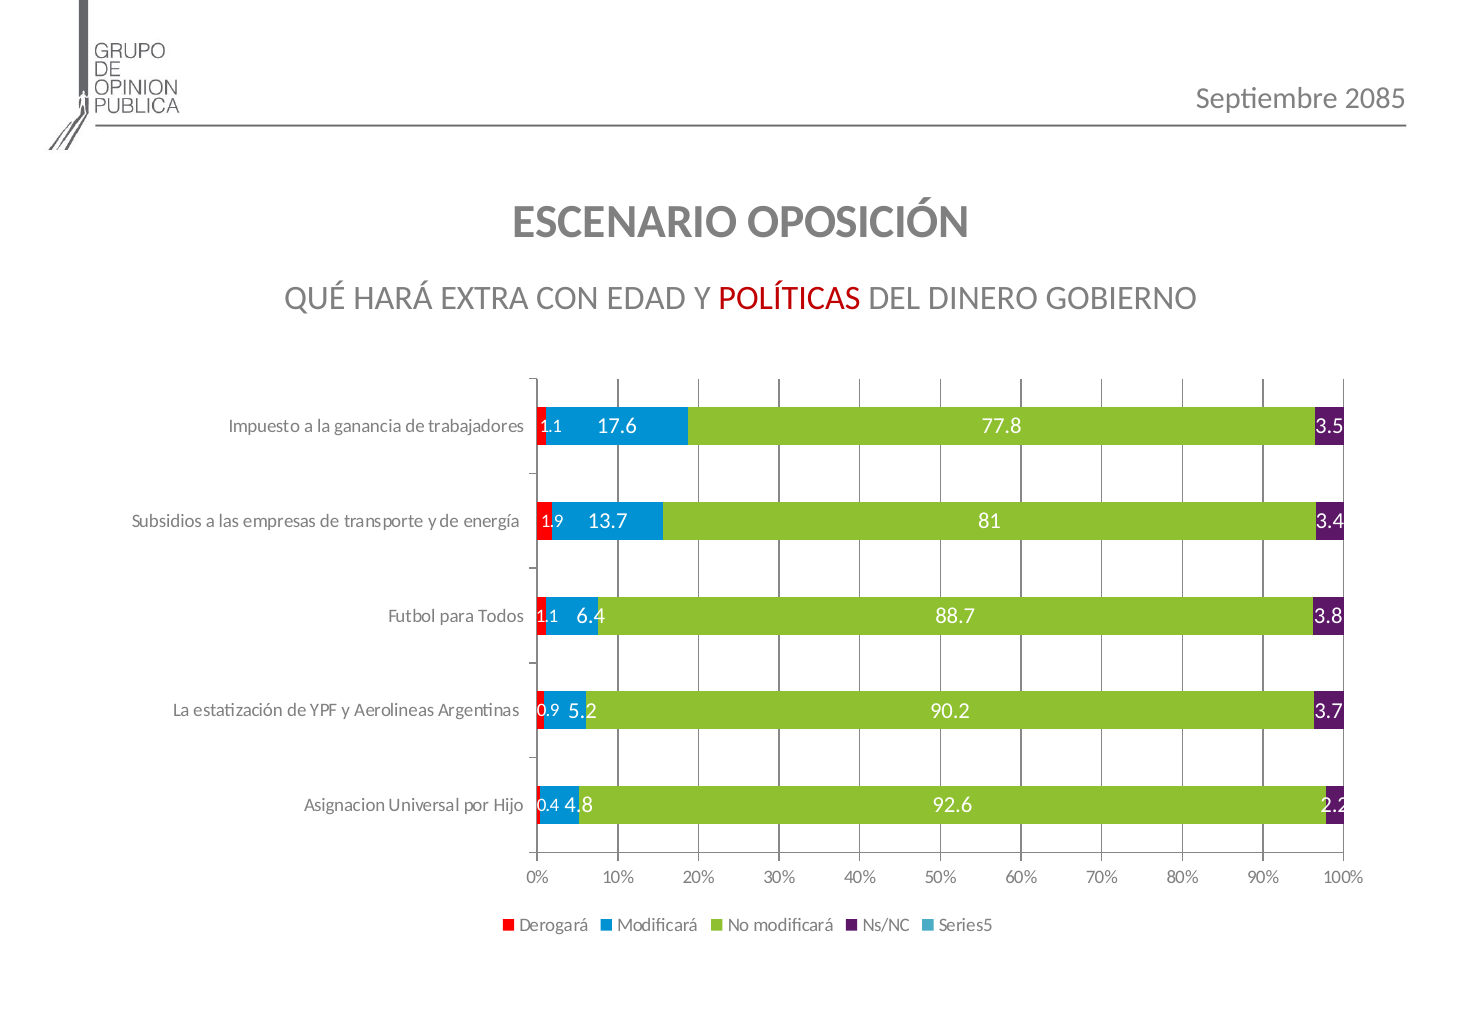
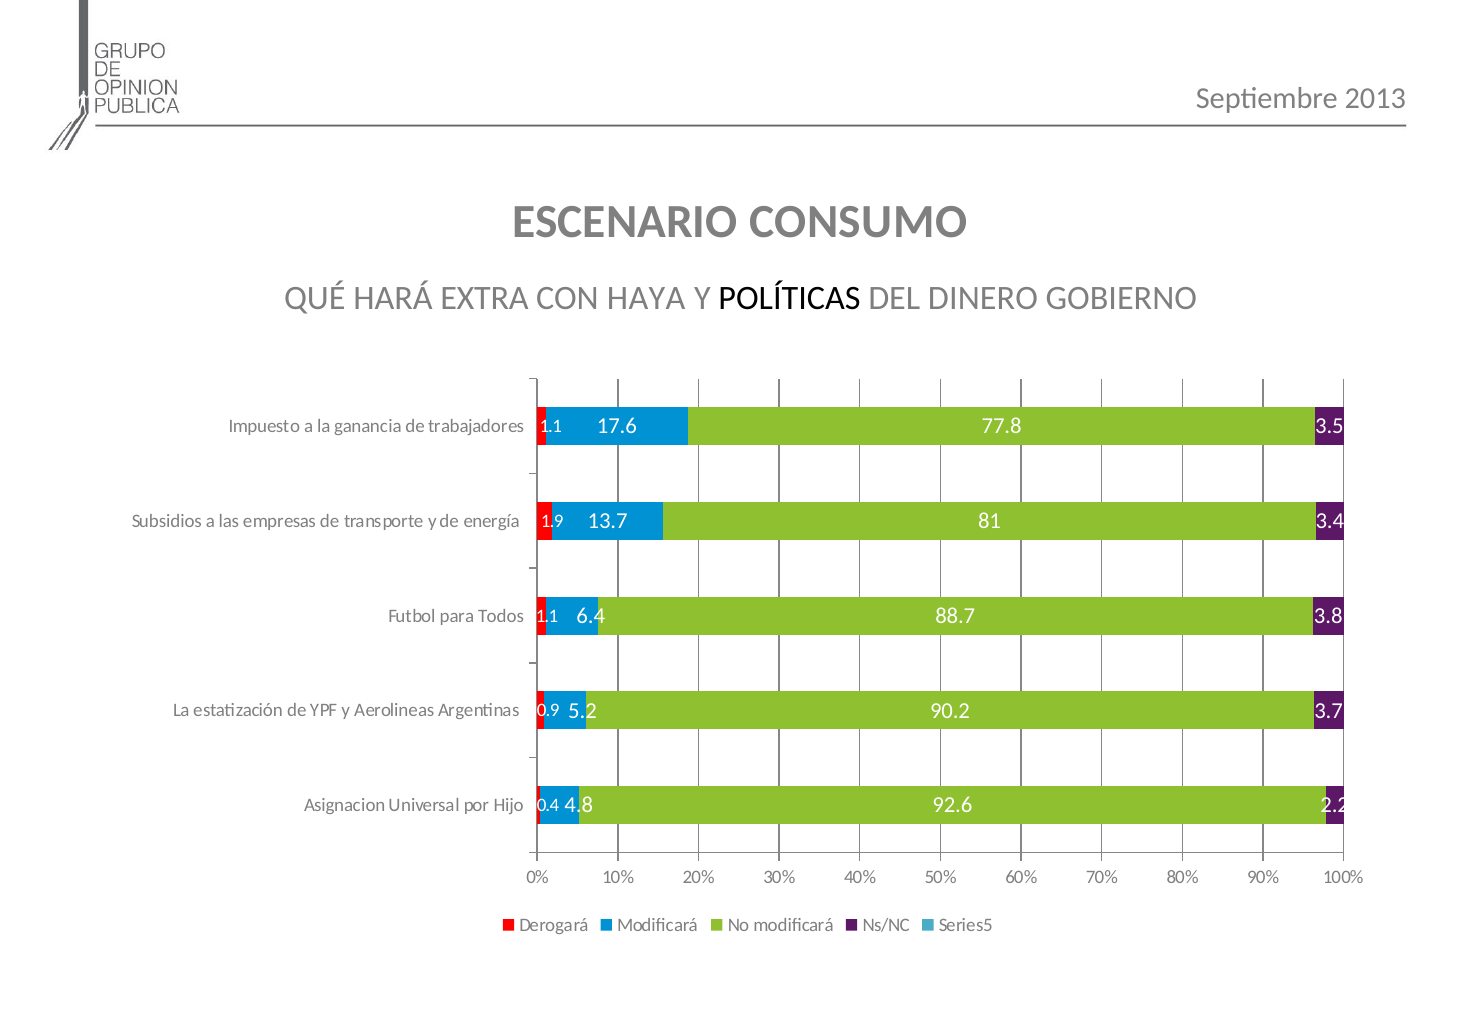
2085: 2085 -> 2013 (1375, 98)
OPOSICIÓN: OPOSICIÓN -> CONSUMO (858, 222)
EDAD: EDAD -> HAYA (646, 299)
POLÍTICAS colour: red -> black (789, 299)
